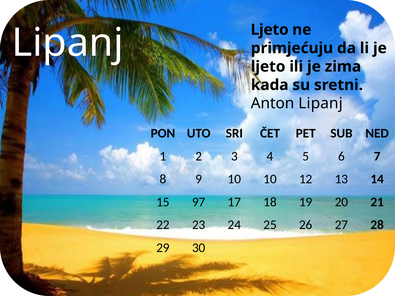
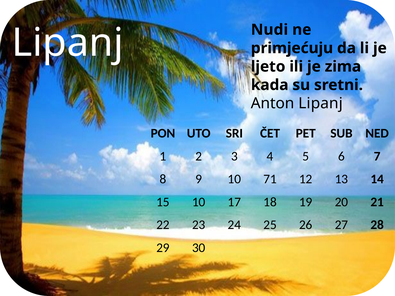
Ljeto: Ljeto -> Nudi (269, 30)
10 10: 10 -> 71 (270, 179)
15 97: 97 -> 10 (199, 202)
